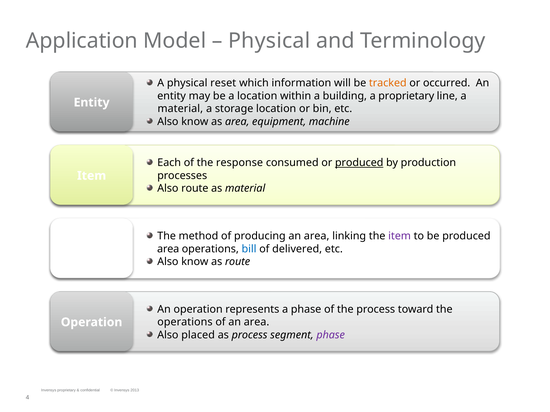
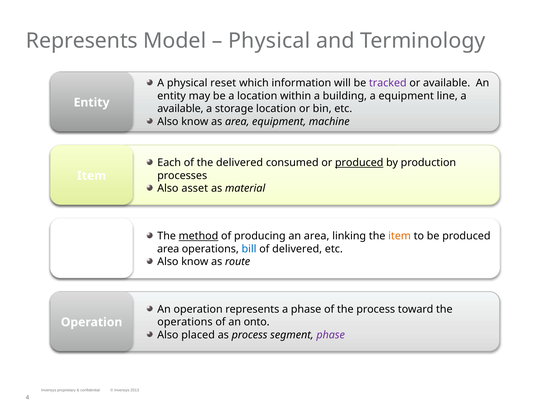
Application: Application -> Represents (82, 41)
tracked colour: orange -> purple (388, 83)
or occurred: occurred -> available (447, 83)
a proprietary: proprietary -> equipment (406, 96)
material: material -> available (180, 109)
the response: response -> delivered (240, 163)
Also route: route -> asset (195, 189)
method underline: none -> present (198, 236)
item colour: purple -> orange (400, 236)
of an area: area -> onto (257, 322)
